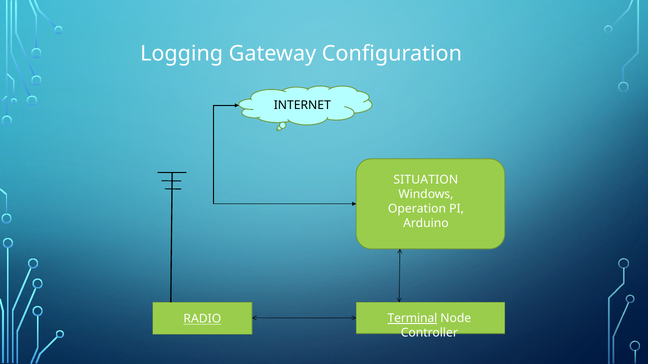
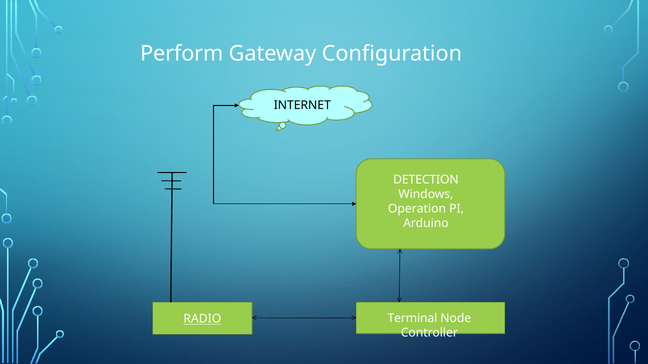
Logging: Logging -> Perform (182, 54)
SITUATION: SITUATION -> DETECTION (426, 180)
Terminal underline: present -> none (412, 319)
